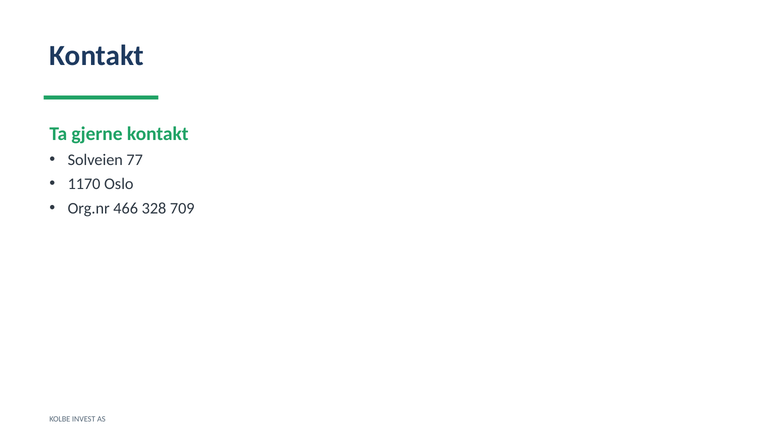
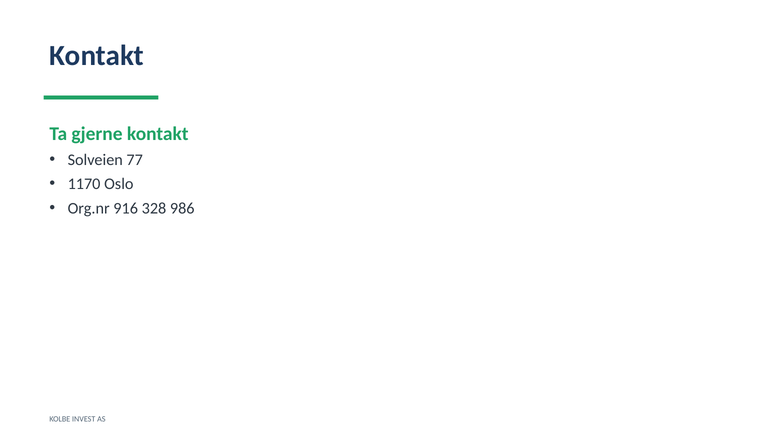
466: 466 -> 916 (126, 208)
709: 709 -> 986 (182, 208)
